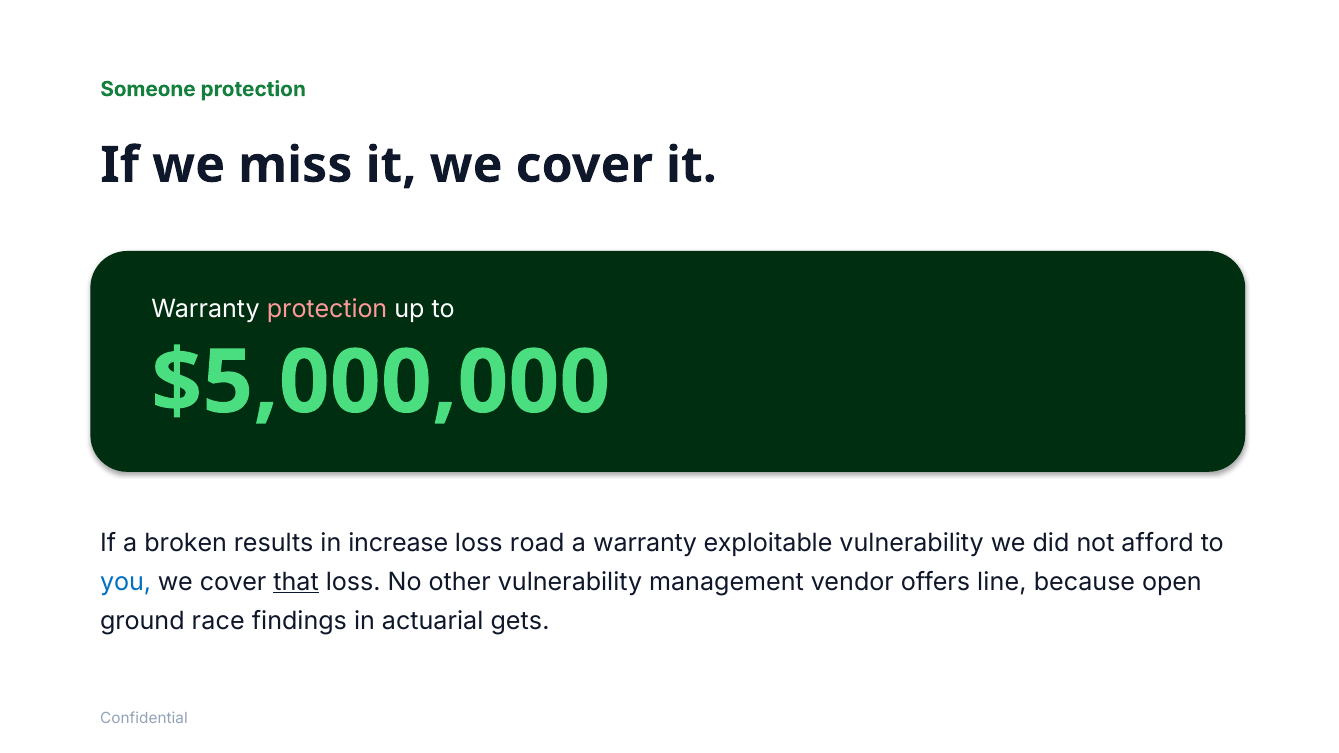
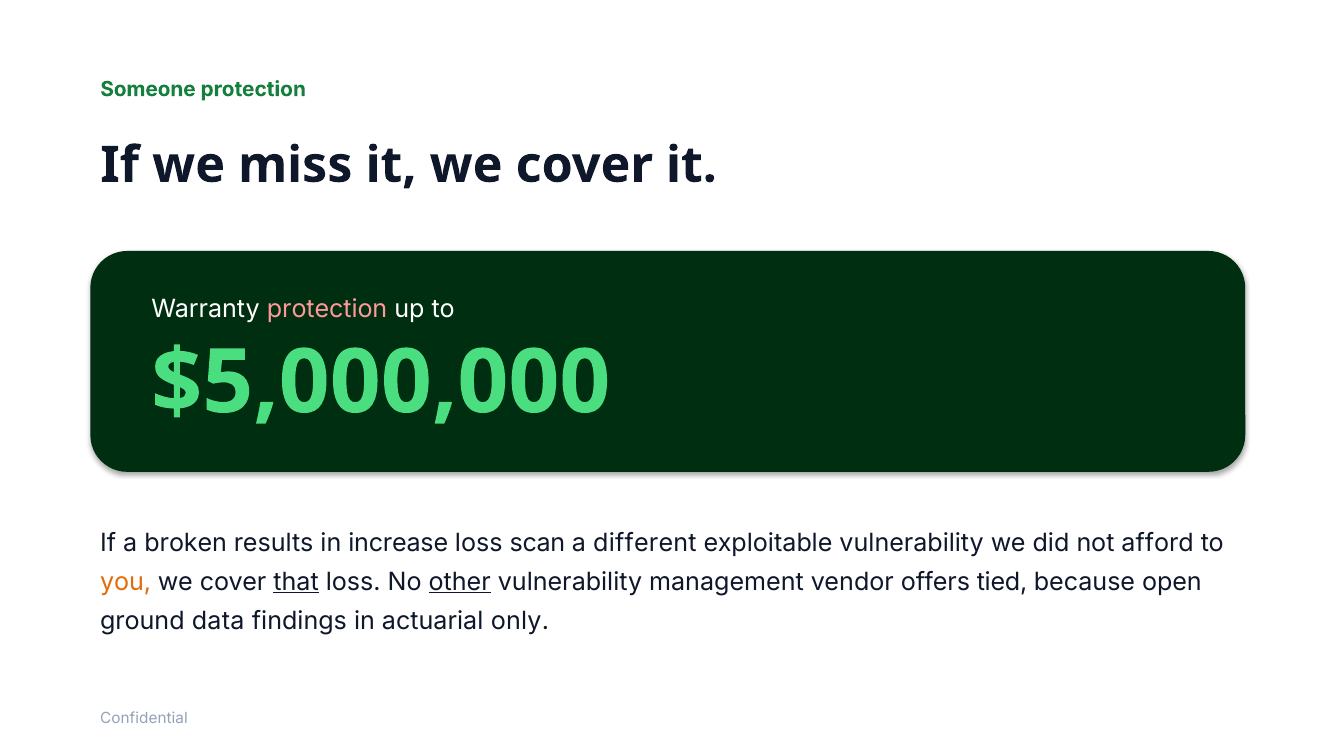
road: road -> scan (537, 543)
a warranty: warranty -> different (645, 543)
you colour: blue -> orange (126, 582)
other underline: none -> present (460, 582)
line: line -> tied (1002, 582)
race: race -> data (218, 621)
gets: gets -> only (520, 621)
